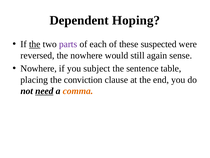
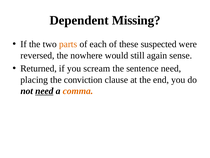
Hoping: Hoping -> Missing (136, 20)
the underline: present -> none (35, 44)
parts colour: purple -> orange (68, 44)
Nowhere: Nowhere -> Returned (39, 68)
subject: subject -> scream (97, 68)
sentence table: table -> need (171, 68)
